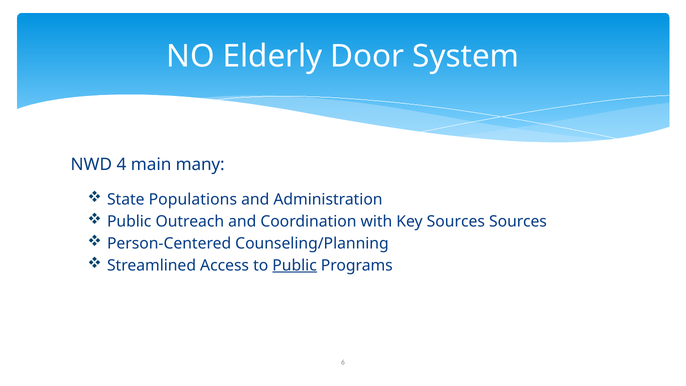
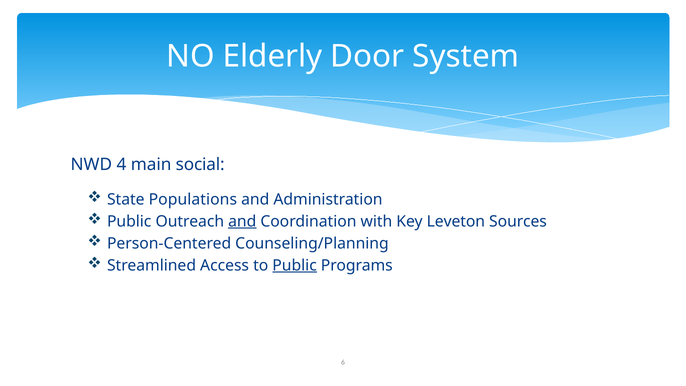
many: many -> social (200, 165)
and underline: none -> present (242, 221)
Key Sources: Sources -> Leveton (456, 221)
